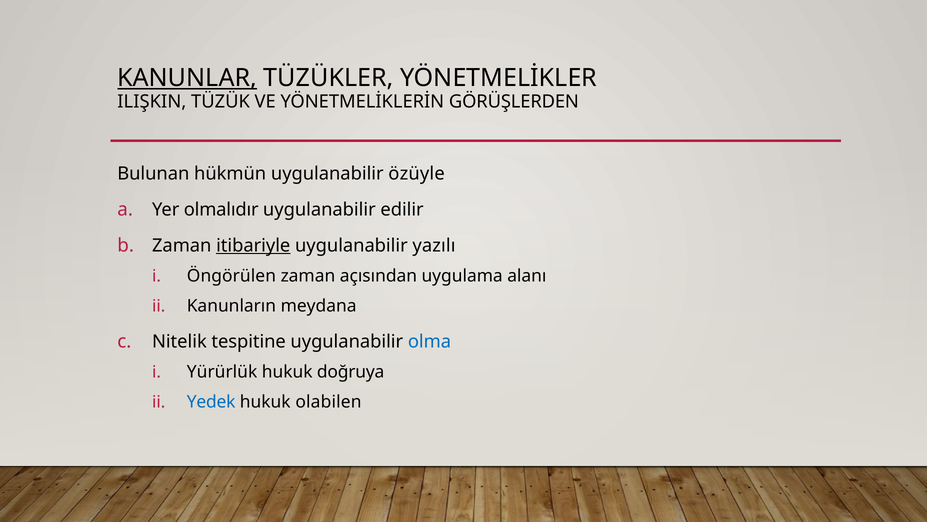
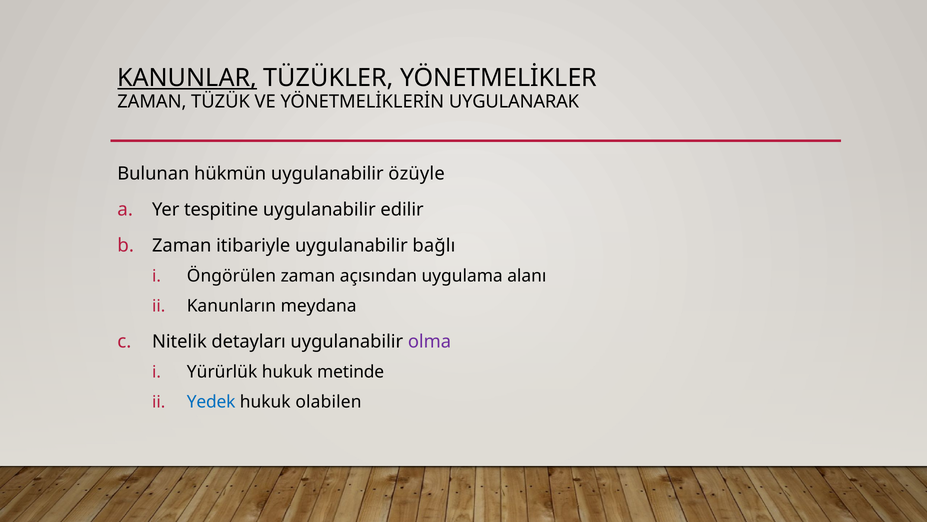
ILIŞKIN: ILIŞKIN -> ZAMAN (152, 102)
GÖRÜŞLERDEN: GÖRÜŞLERDEN -> UYGULANARAK (514, 102)
olmalıdır: olmalıdır -> tespitine (221, 209)
itibariyle underline: present -> none (253, 245)
yazılı: yazılı -> bağlı (434, 245)
tespitine: tespitine -> detayları (249, 341)
olma colour: blue -> purple (429, 341)
doğruya: doğruya -> metinde (351, 372)
